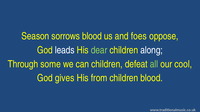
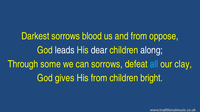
Season: Season -> Darkest (35, 36)
and foes: foes -> from (139, 36)
dear colour: light green -> white (99, 50)
can children: children -> sorrows (107, 64)
all colour: light green -> light blue (154, 64)
cool: cool -> clay (183, 64)
children blood: blood -> bright (152, 78)
